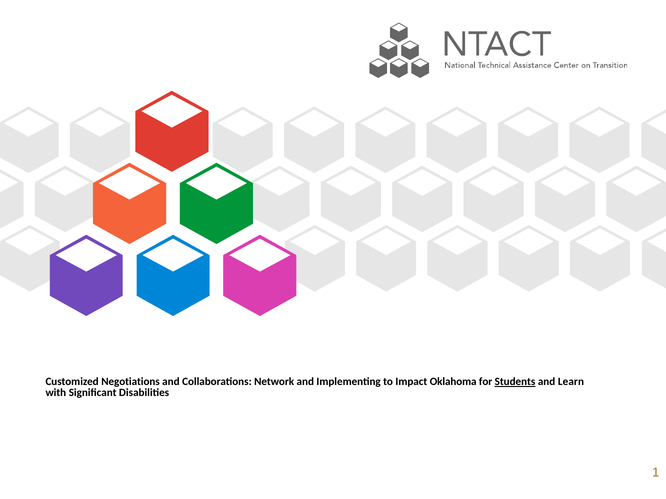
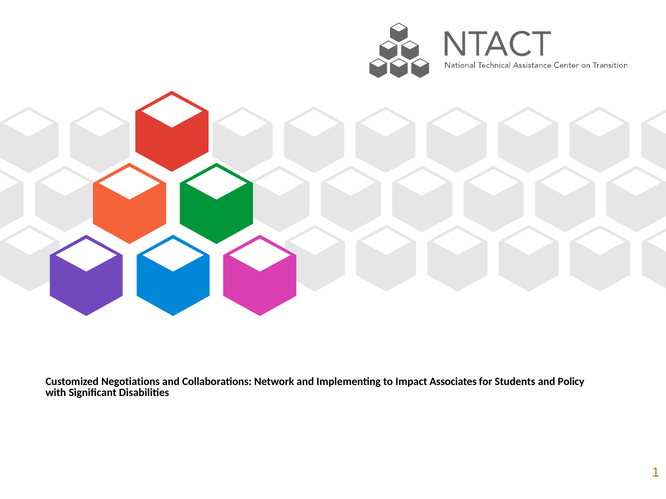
Oklahoma: Oklahoma -> Associates (453, 382)
Students underline: present -> none (515, 382)
Learn: Learn -> Policy (571, 382)
